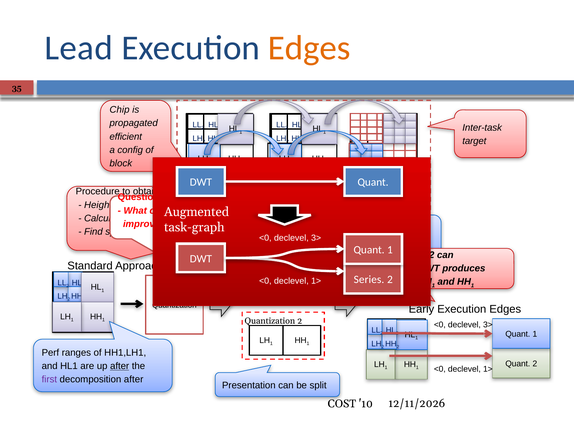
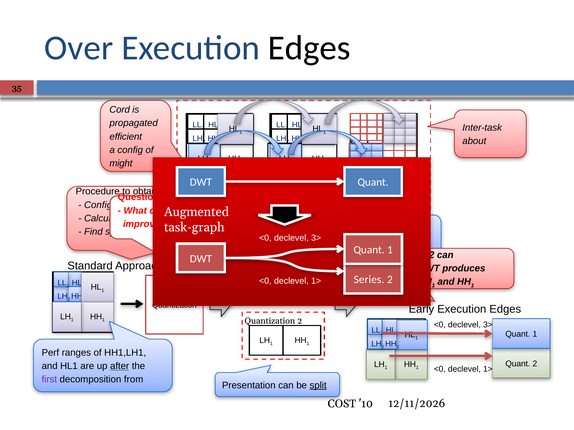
Lead: Lead -> Over (79, 48)
Edges colour: orange -> black (309, 48)
Chip: Chip -> Cord (120, 110)
target: target -> about (474, 141)
block: block -> might (121, 163)
Height: Height -> Config (98, 205)
decomposition after: after -> from (134, 380)
split underline: none -> present (318, 386)
